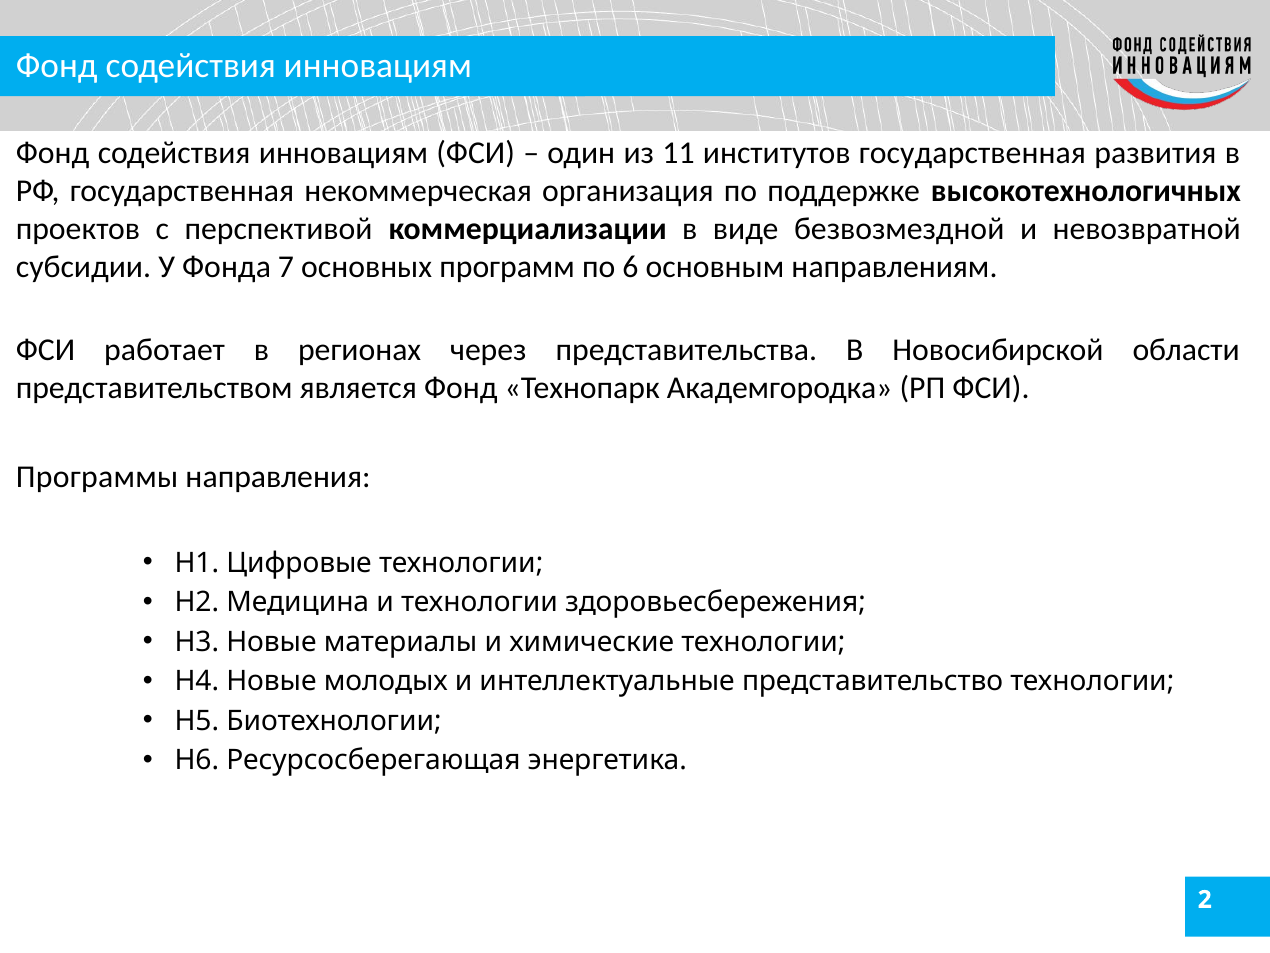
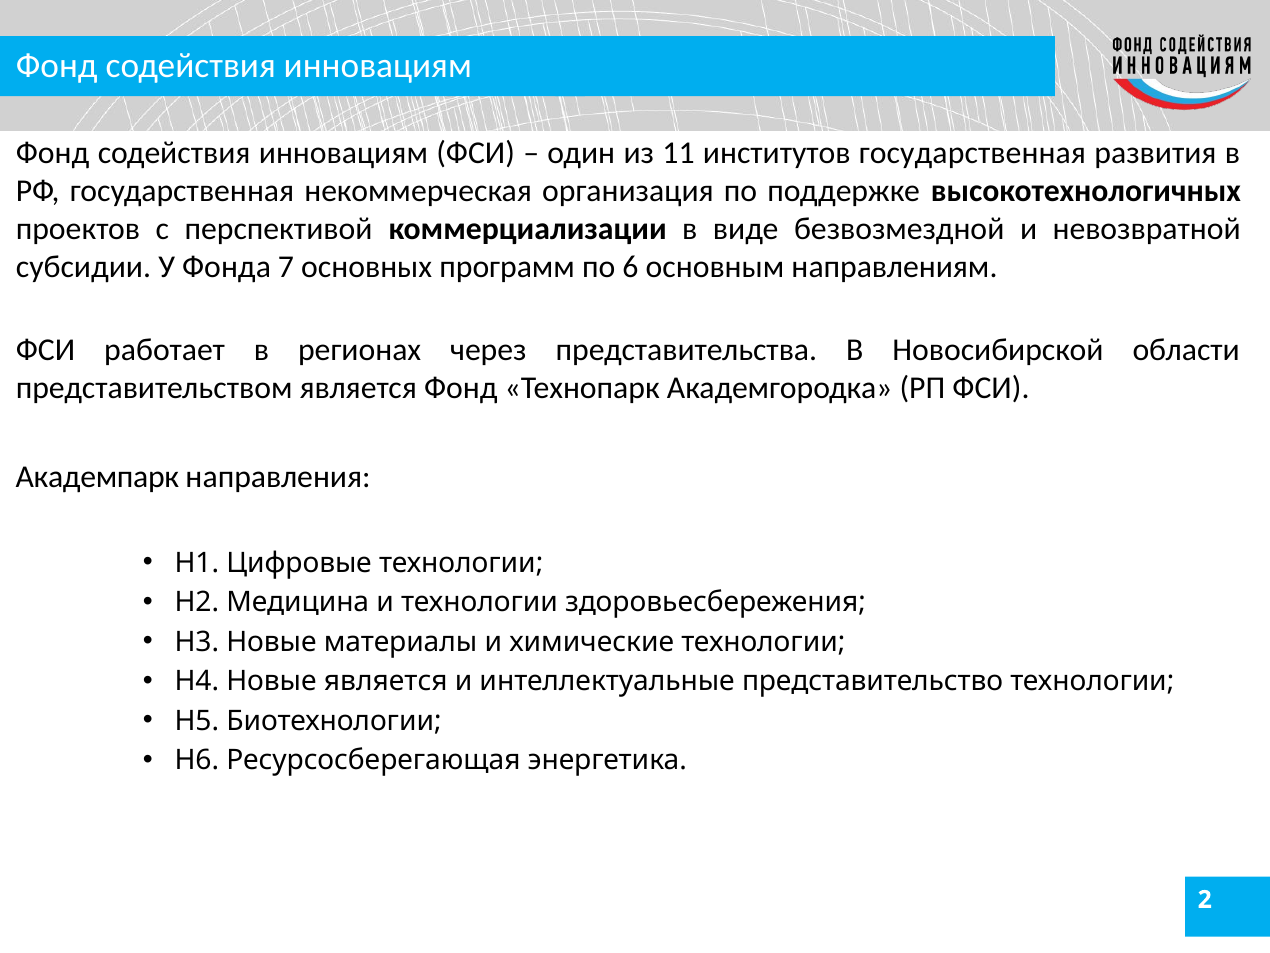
Программы: Программы -> Академпарк (97, 477)
Новые молодых: молодых -> является (386, 681)
